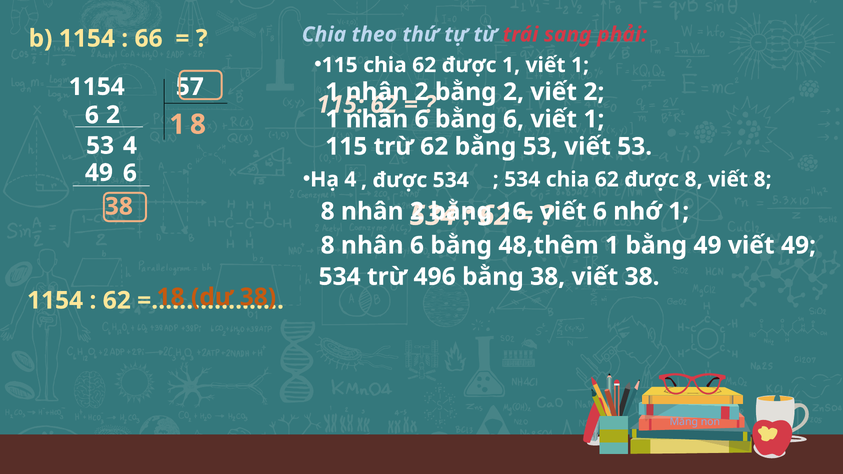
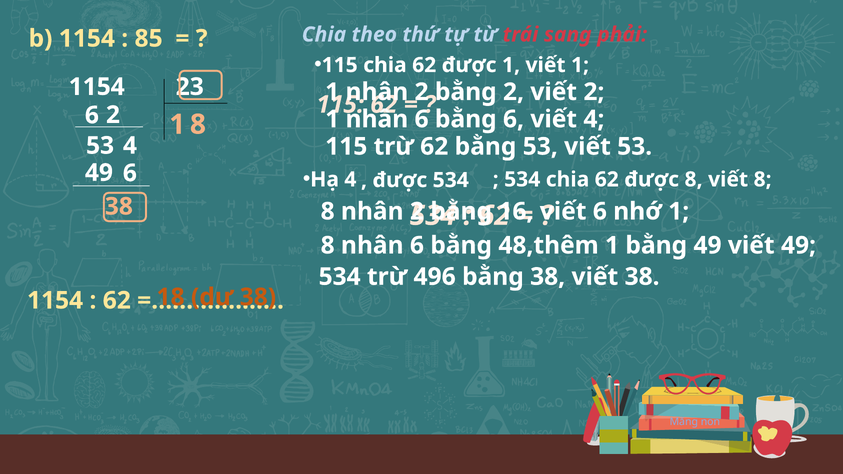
66: 66 -> 85 (149, 39)
57: 57 -> 23 (190, 87)
6 viết 1: 1 -> 4 (594, 119)
